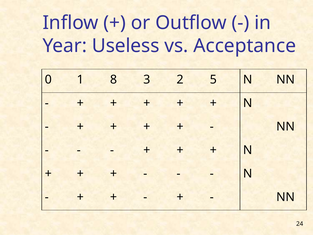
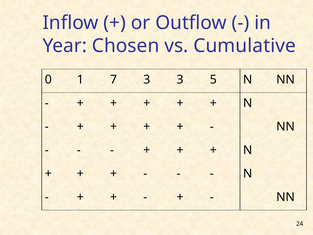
Useless: Useless -> Chosen (126, 46)
Acceptance: Acceptance -> Cumulative (245, 46)
8: 8 -> 7 (114, 80)
3 2: 2 -> 3 (180, 80)
